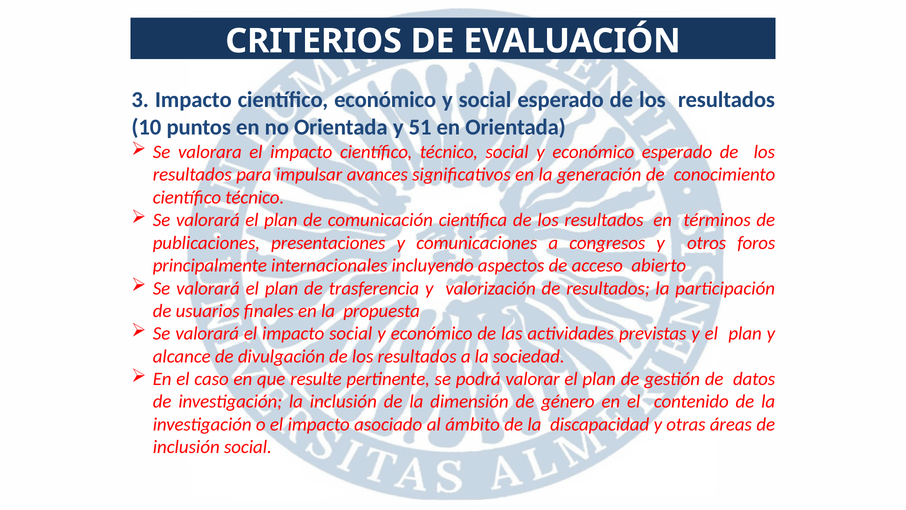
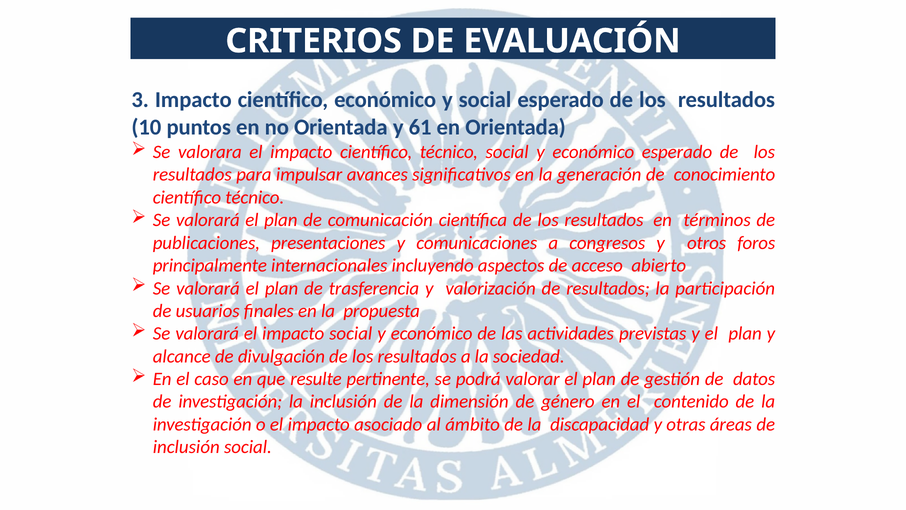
51: 51 -> 61 (420, 127)
